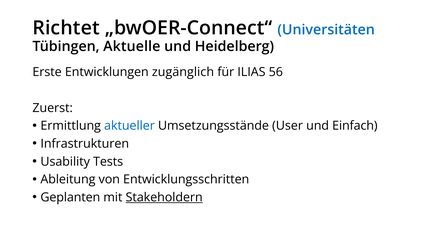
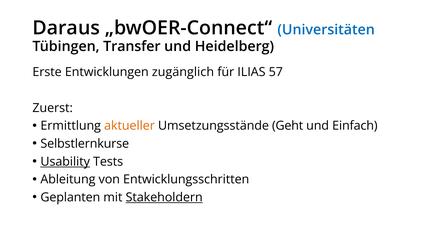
Richtet: Richtet -> Daraus (66, 28)
Aktuelle: Aktuelle -> Transfer (132, 46)
56: 56 -> 57 (276, 72)
aktueller colour: blue -> orange (129, 126)
User: User -> Geht (288, 126)
Infrastrukturen: Infrastrukturen -> Selbstlernkurse (85, 143)
Usability underline: none -> present (65, 161)
